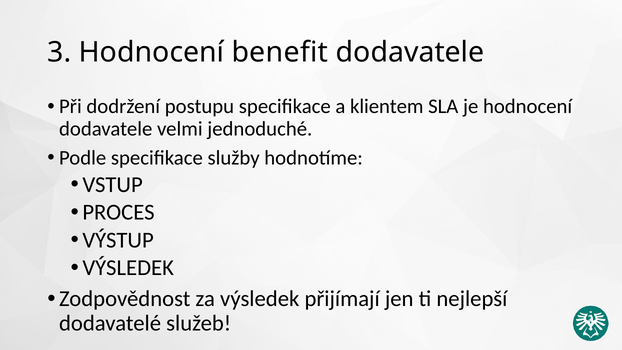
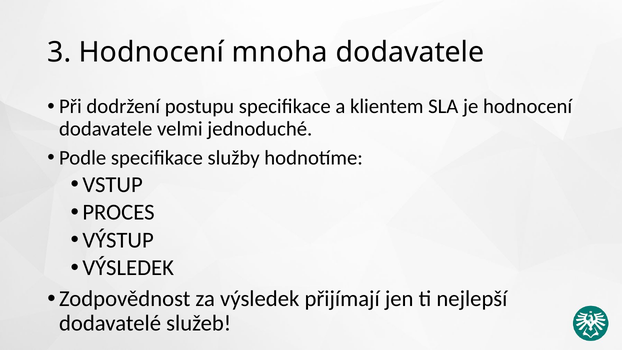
benefit: benefit -> mnoha (280, 52)
